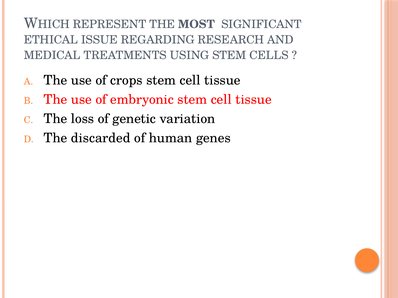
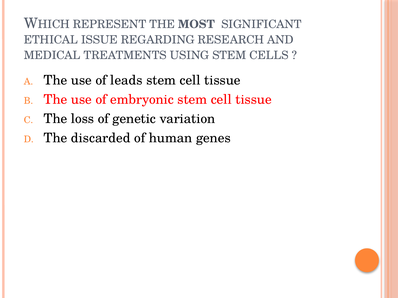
crops: crops -> leads (126, 81)
